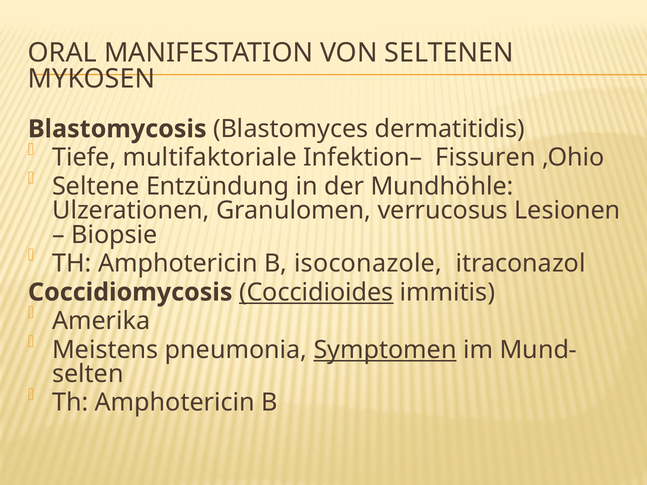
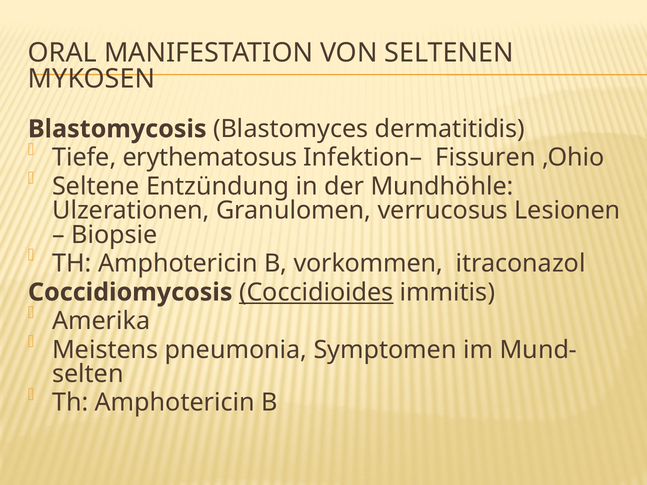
multifaktoriale: multifaktoriale -> erythematosus (210, 158)
isoconazole: isoconazole -> vorkommen (368, 264)
Symptomen underline: present -> none (385, 350)
